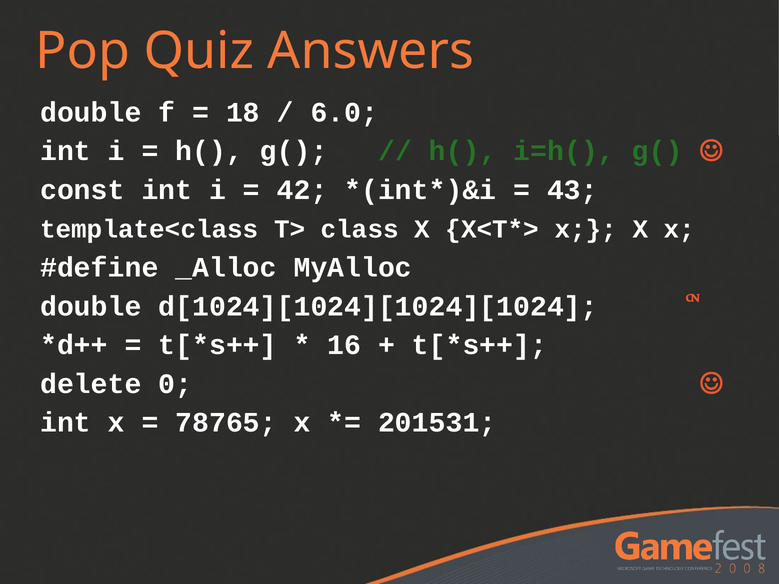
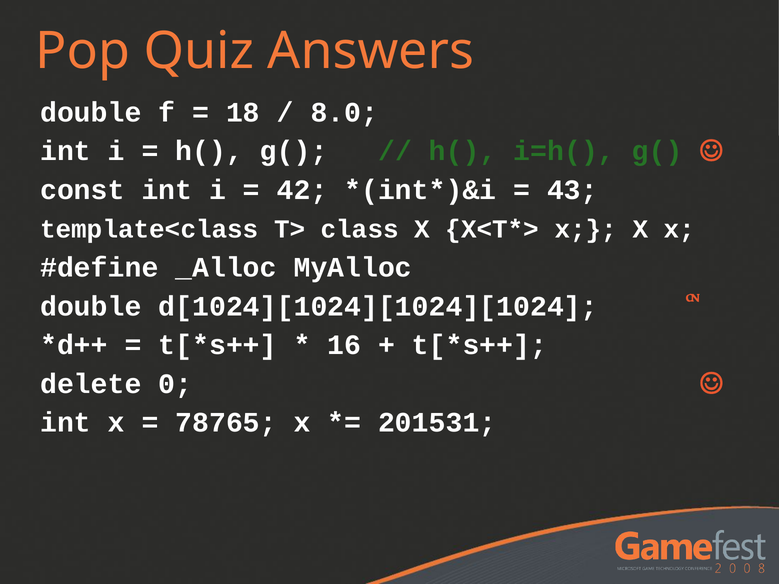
6.0: 6.0 -> 8.0 (344, 112)
